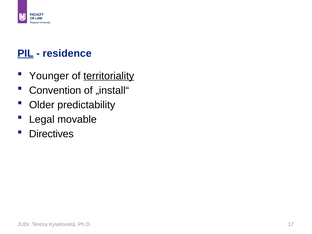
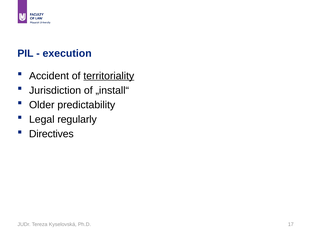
PIL underline: present -> none (25, 53)
residence: residence -> execution (67, 53)
Younger: Younger -> Accident (49, 76)
Convention: Convention -> Jurisdiction (55, 90)
movable: movable -> regularly (77, 119)
